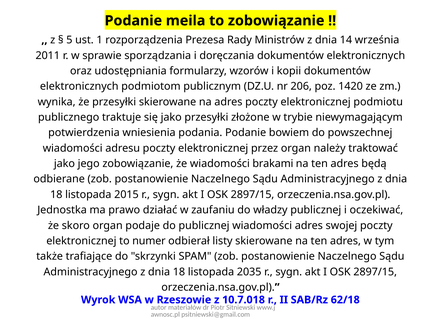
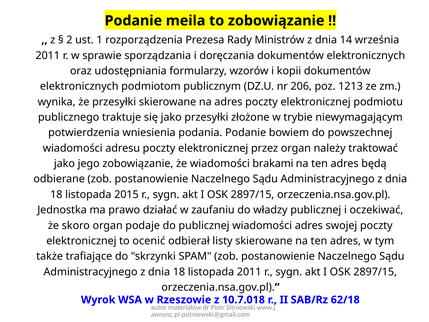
5: 5 -> 2 (69, 40)
1420: 1420 -> 1213 (351, 86)
numer: numer -> ocenić (149, 241)
listopada 2035: 2035 -> 2011 (249, 272)
